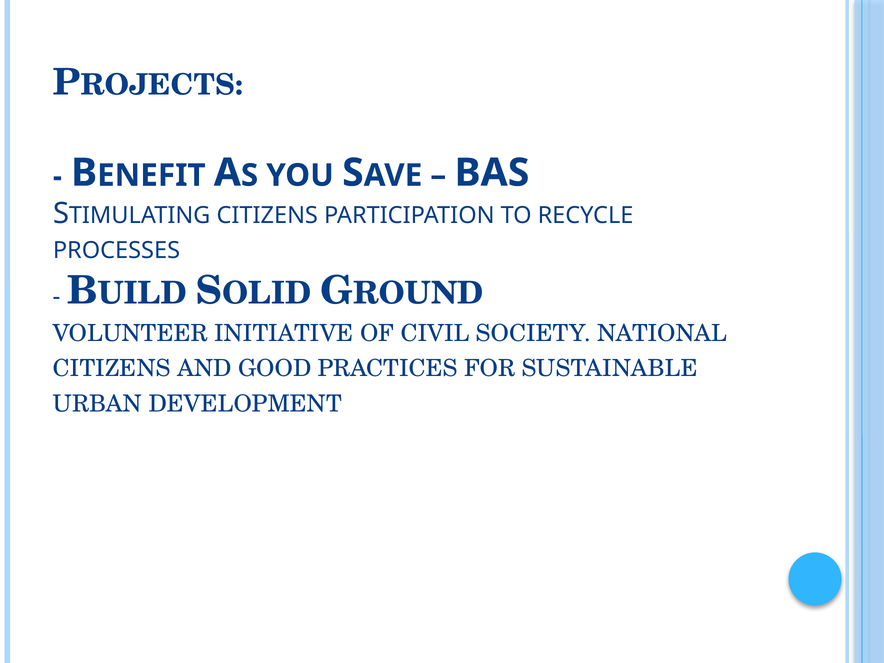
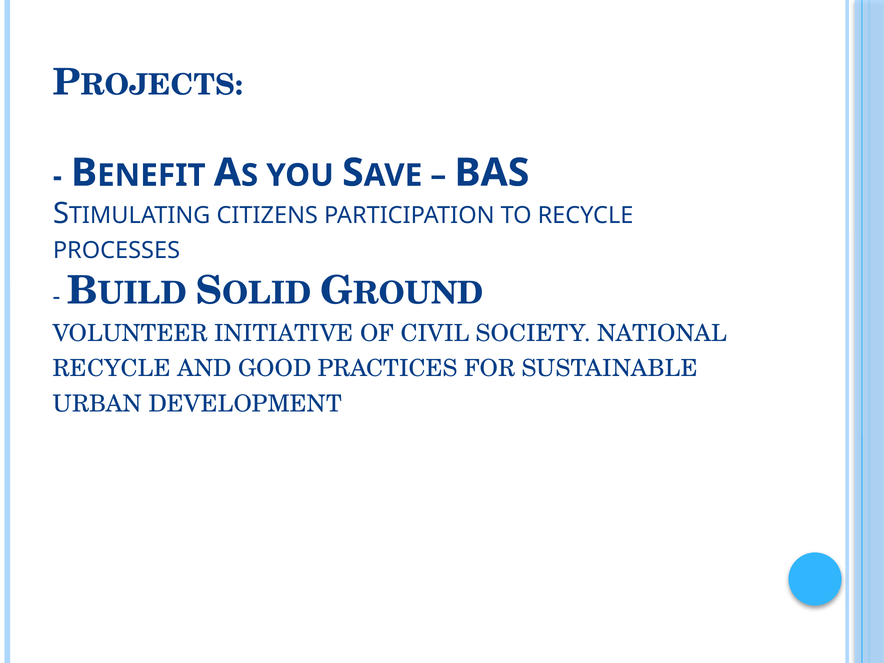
CITIZENS: CITIZENS -> RECYCLE (112, 369)
